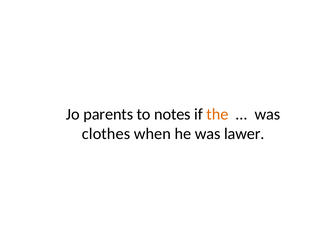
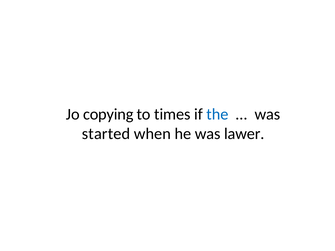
parents: parents -> copying (108, 114)
notes: notes -> times (172, 114)
the colour: orange -> blue (218, 114)
clothes: clothes -> started (106, 134)
